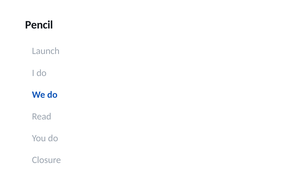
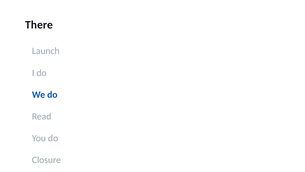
Pencil: Pencil -> There (39, 25)
